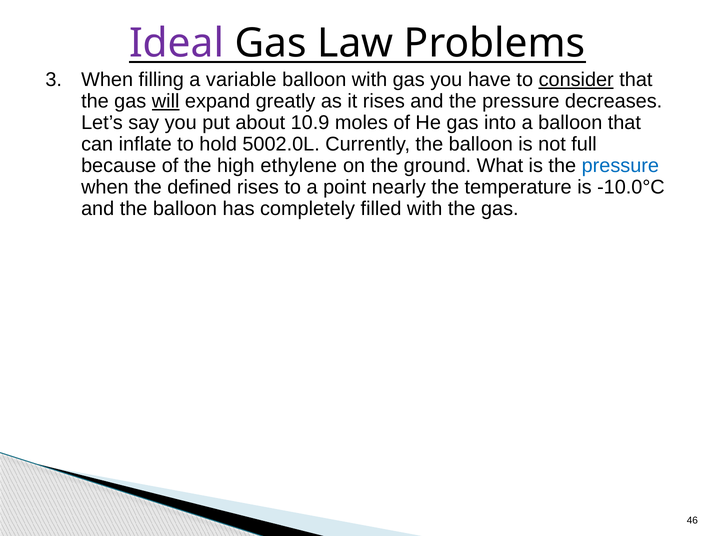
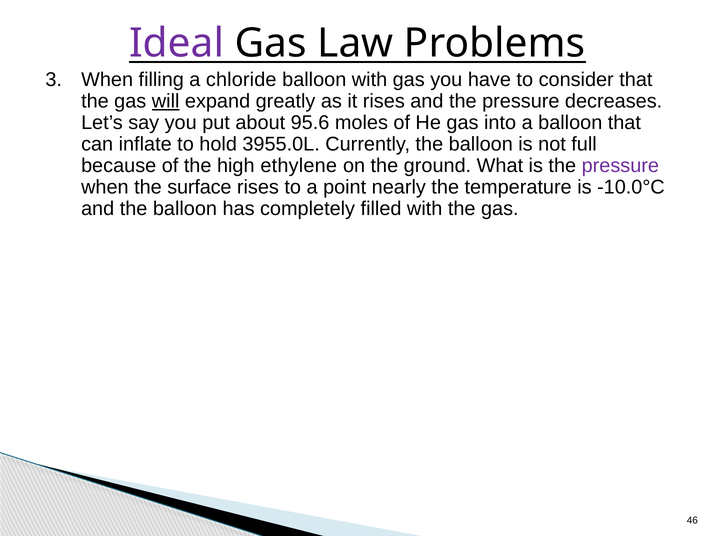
variable: variable -> chloride (241, 80)
consider underline: present -> none (576, 80)
10.9: 10.9 -> 95.6 (310, 123)
5002.0L: 5002.0L -> 3955.0L (281, 144)
pressure colour: blue -> purple (620, 166)
defined: defined -> surface (199, 187)
